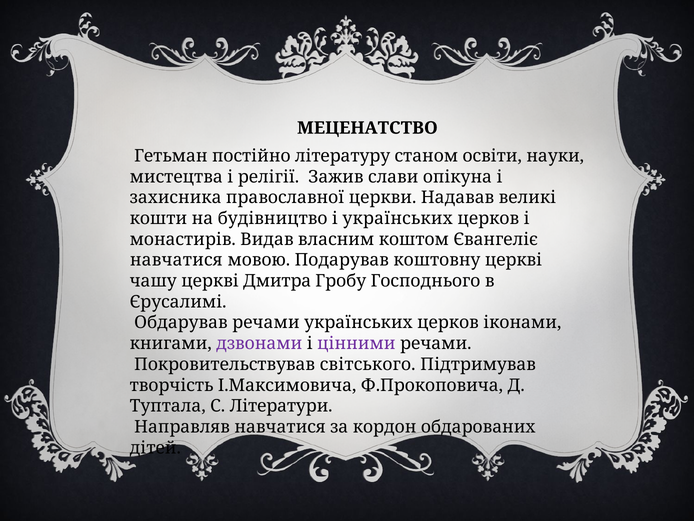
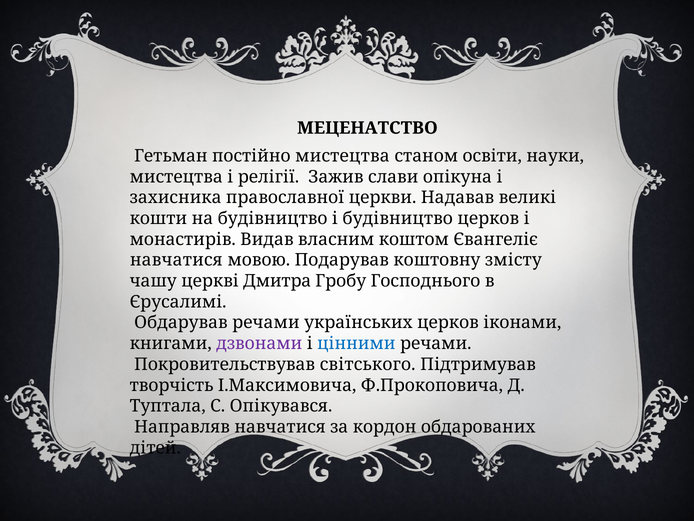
постійно літературу: літературу -> мистецтва (342, 156)
і українських: українських -> будівництво (398, 218)
коштовну церкві: церкві -> змісту (513, 260)
цінними colour: purple -> blue (356, 343)
Літератури: Літератури -> Опікувався (281, 406)
